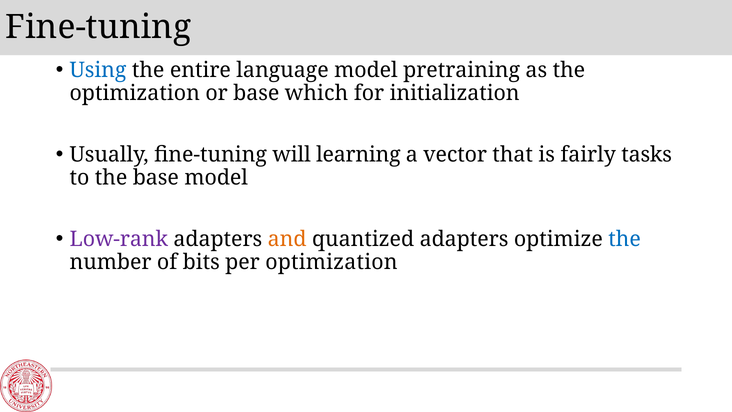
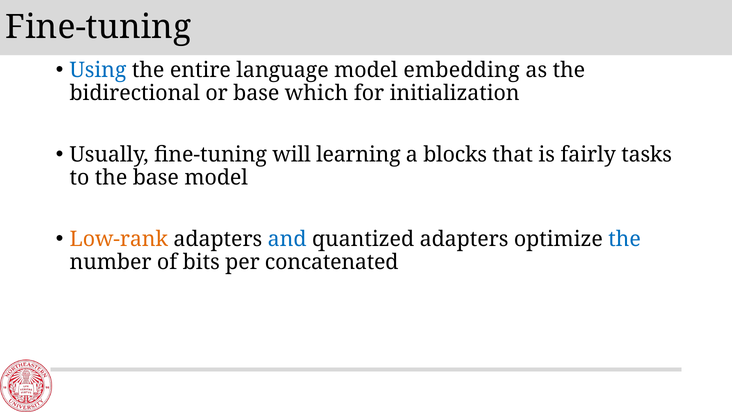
pretraining: pretraining -> embedding (462, 70)
optimization: optimization -> bidirectional (135, 93)
vector: vector -> blocks (455, 155)
Low-rank colour: purple -> orange (119, 239)
and colour: orange -> blue (287, 239)
per optimization: optimization -> concatenated (332, 262)
